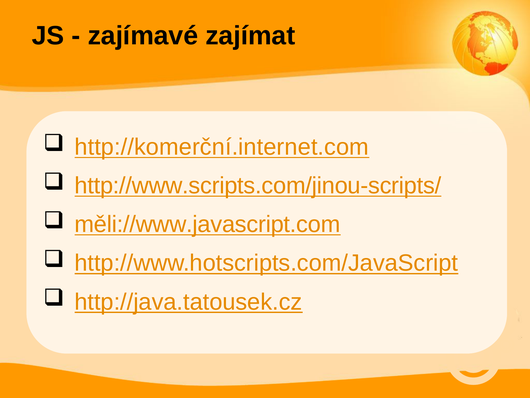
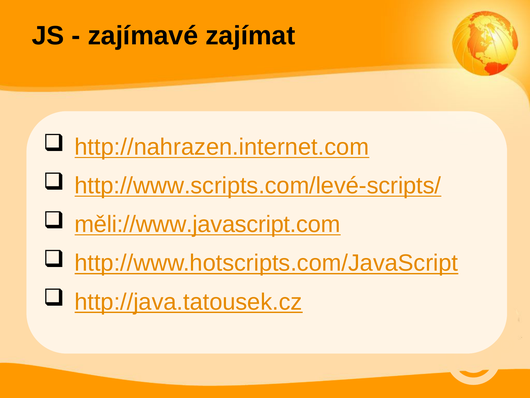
http://komerční.internet.com: http://komerční.internet.com -> http://nahrazen.internet.com (222, 147)
http://www.scripts.com/jinou-scripts/: http://www.scripts.com/jinou-scripts/ -> http://www.scripts.com/levé-scripts/ (258, 186)
